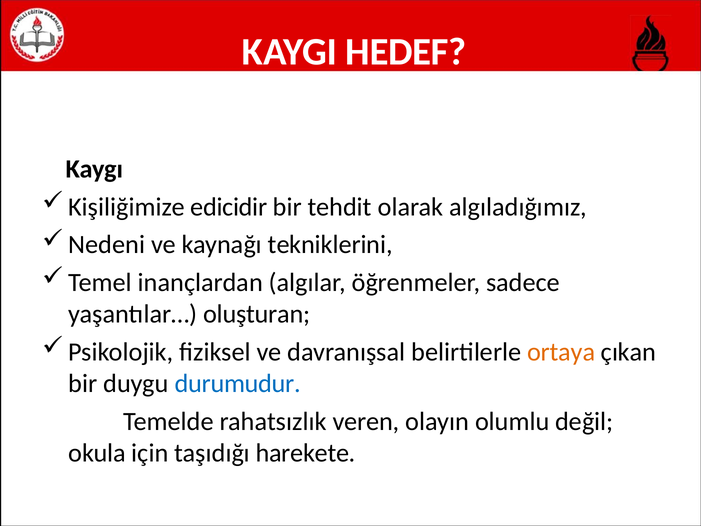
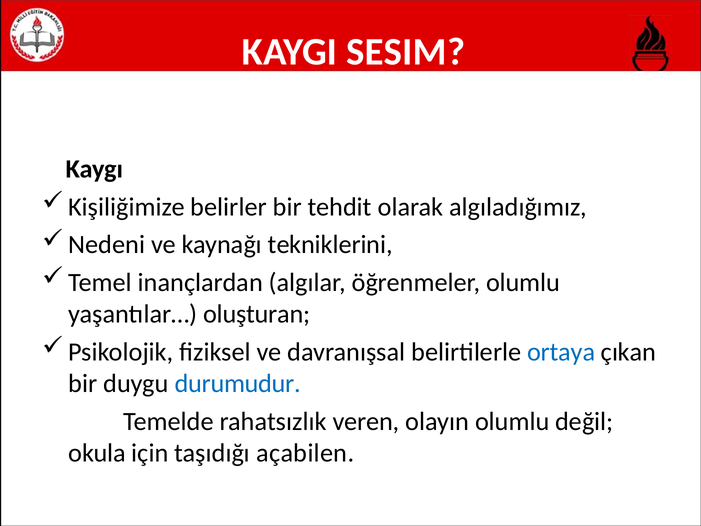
HEDEF: HEDEF -> SESIM (406, 52)
edicidir: edicidir -> belirler (229, 207)
öğrenmeler sadece: sadece -> olumlu (523, 282)
ortaya colour: orange -> blue (561, 352)
harekete: harekete -> açabilen (305, 453)
